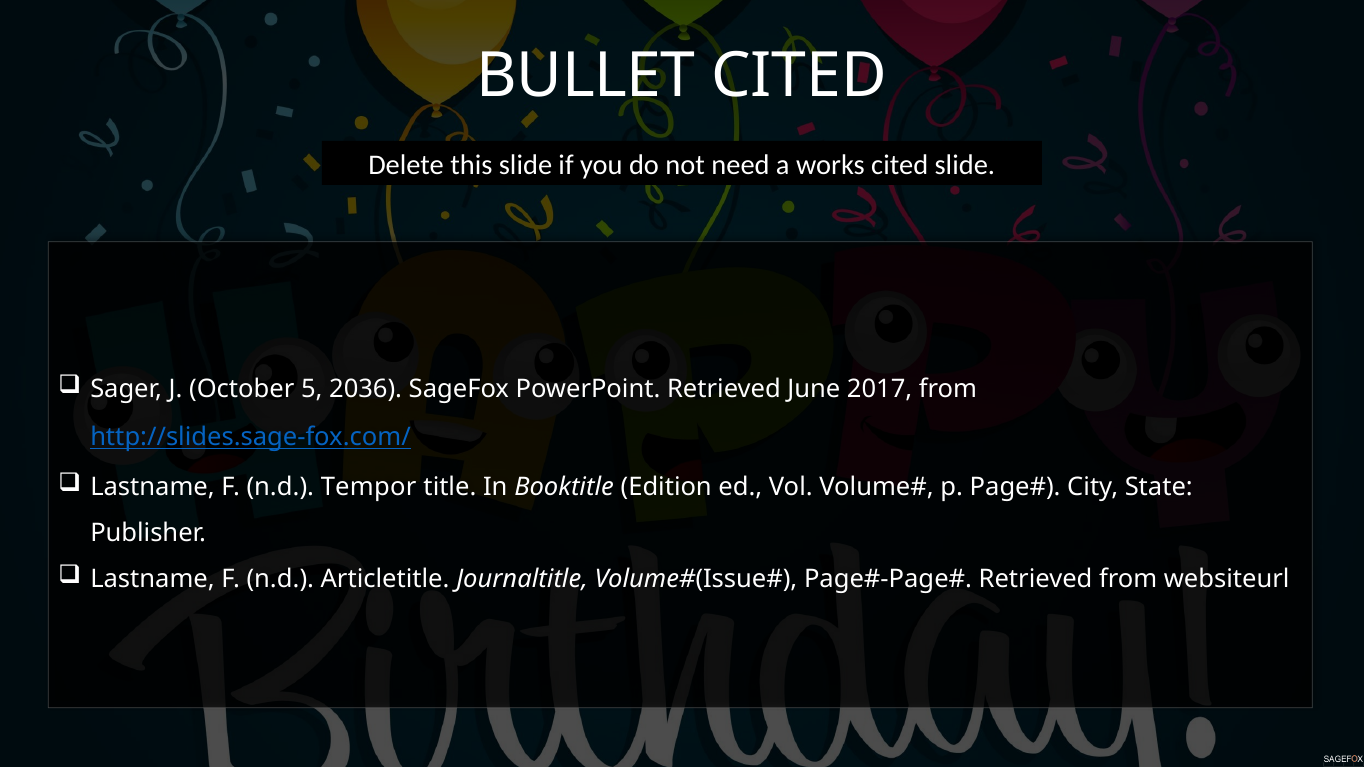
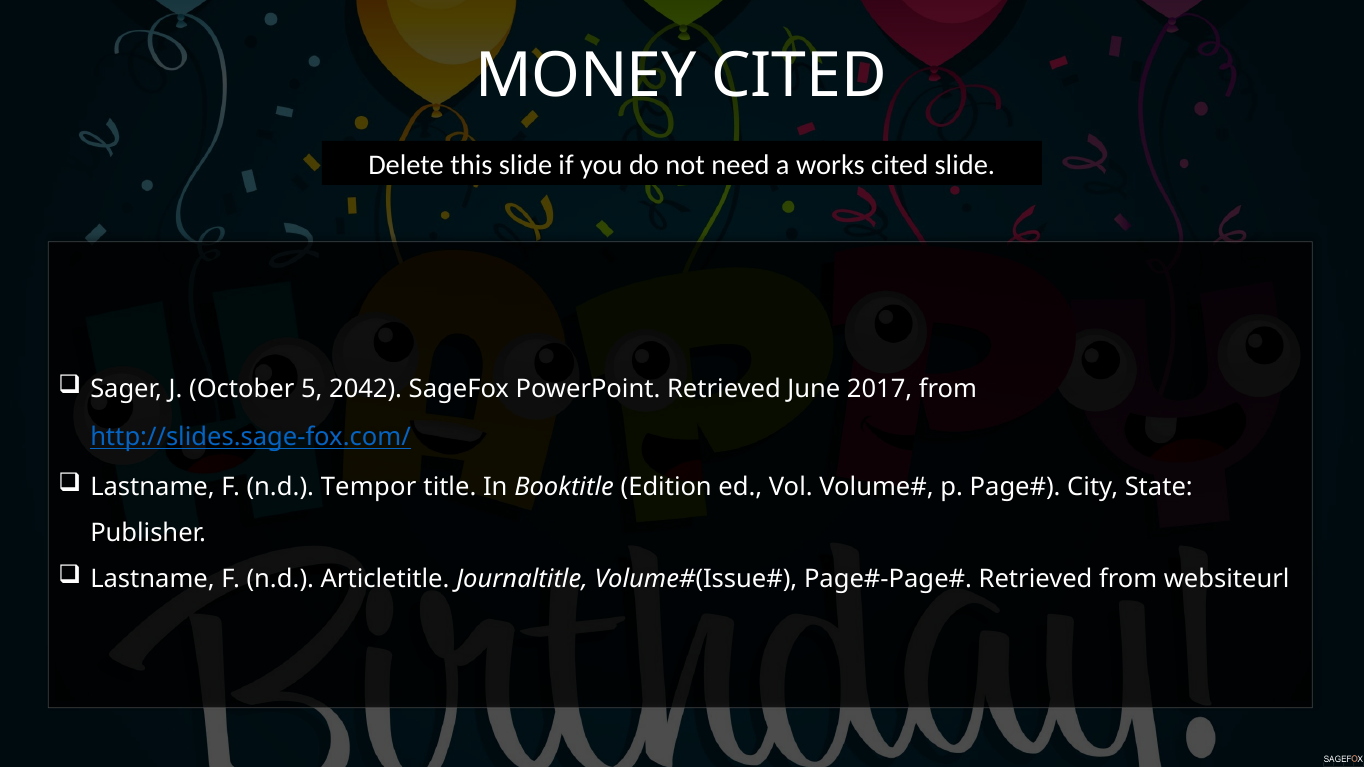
BULLET: BULLET -> MONEY (586, 76)
2036: 2036 -> 2042 (366, 389)
